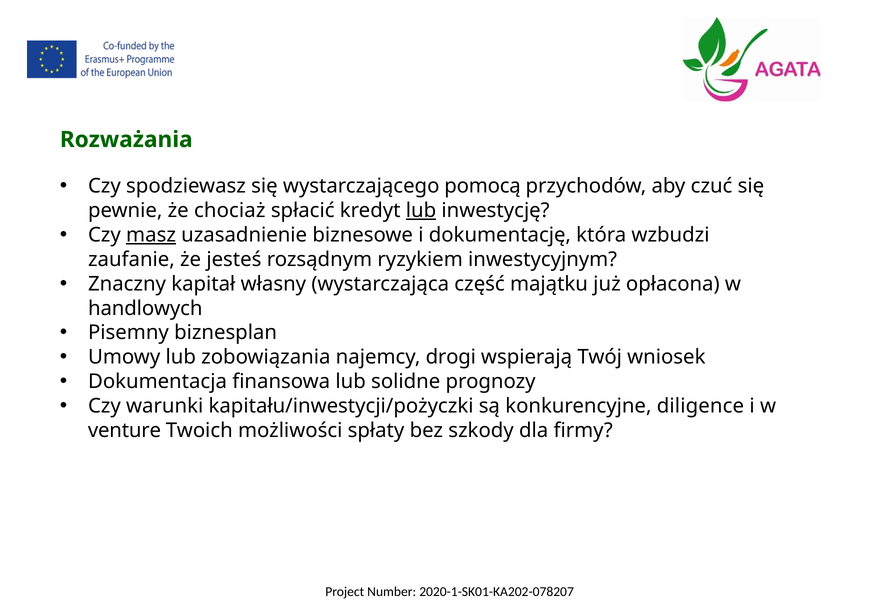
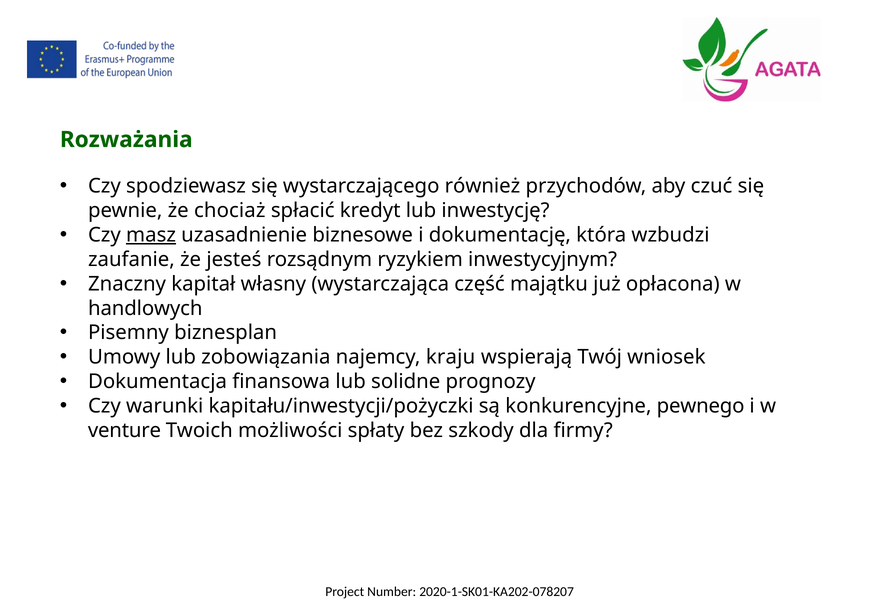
pomocą: pomocą -> również (482, 186)
lub underline: present -> none (421, 211)
drogi: drogi -> kraju (451, 357)
diligence: diligence -> pewnego (701, 406)
